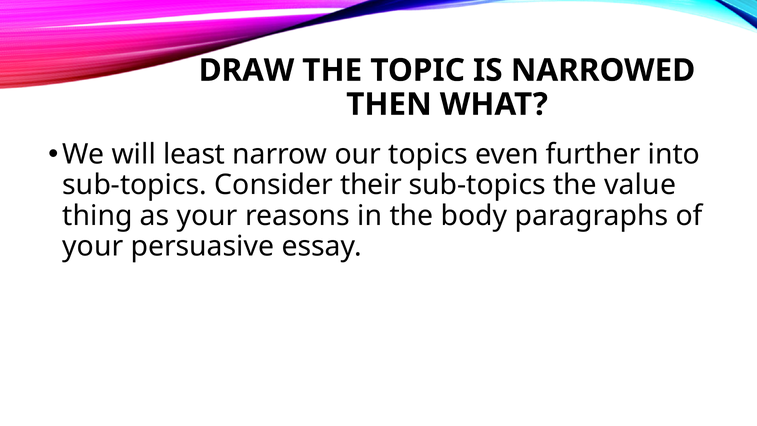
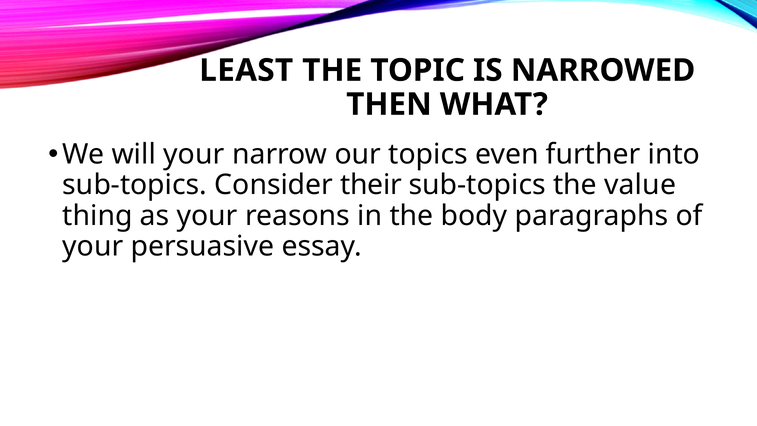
DRAW: DRAW -> LEAST (246, 70)
will least: least -> your (194, 154)
